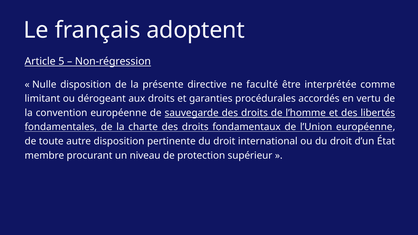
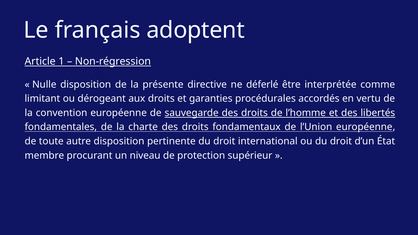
5: 5 -> 1 (61, 61)
faculté: faculté -> déferlé (262, 84)
